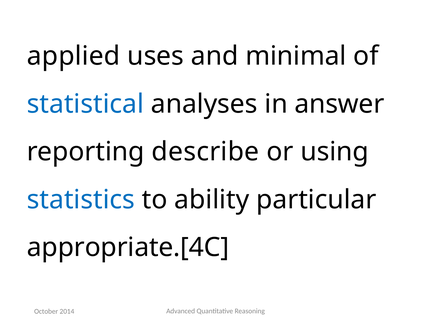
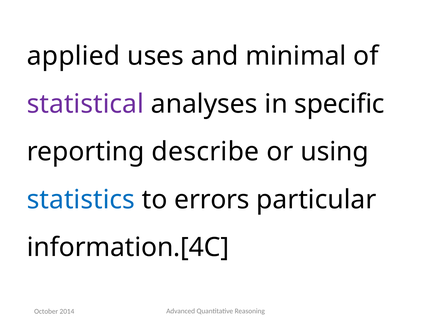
statistical colour: blue -> purple (85, 104)
answer: answer -> specific (340, 104)
ability: ability -> errors (212, 199)
appropriate.[4C: appropriate.[4C -> information.[4C (128, 247)
